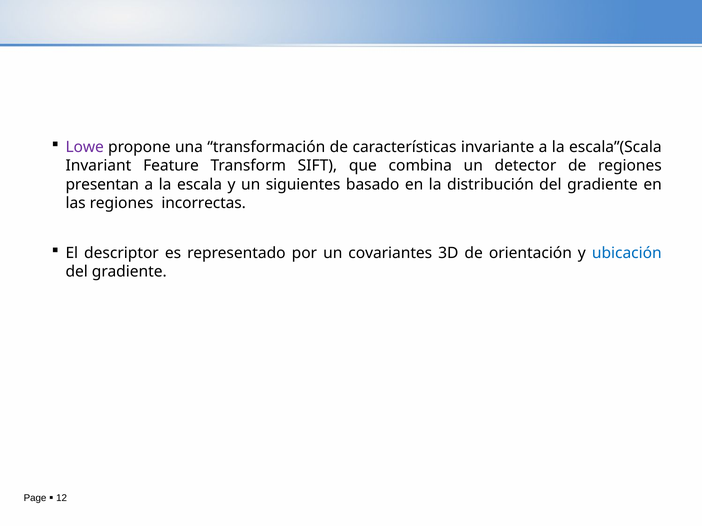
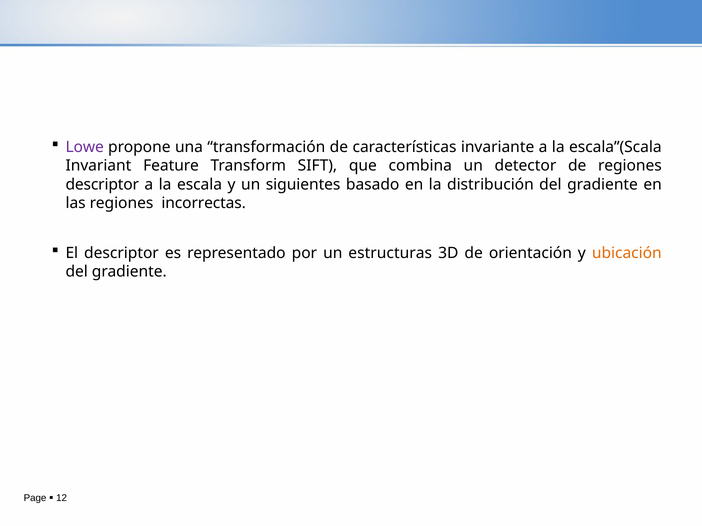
presentan: presentan -> descriptor (102, 185)
covariantes: covariantes -> estructuras (390, 253)
ubicación colour: blue -> orange (627, 253)
